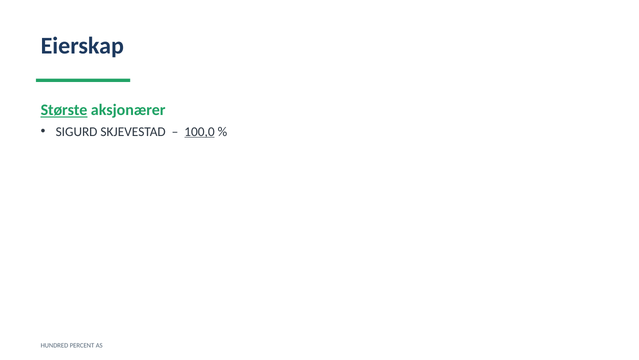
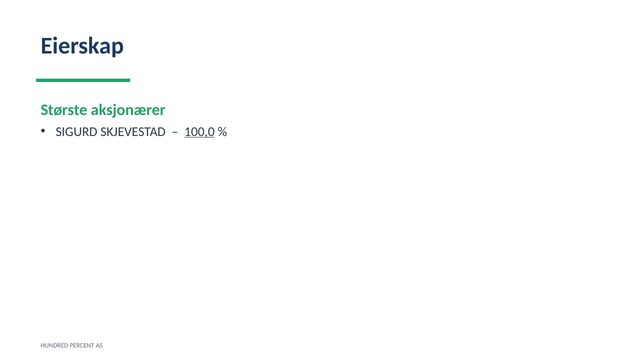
Største underline: present -> none (64, 110)
